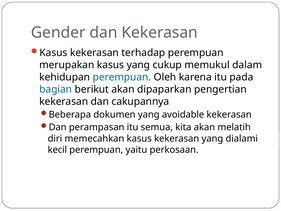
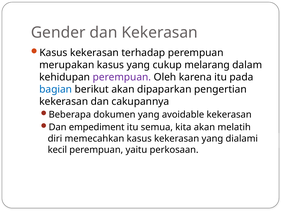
memukul: memukul -> melarang (207, 65)
perempuan colour: blue -> purple (122, 77)
perampasan: perampasan -> empediment (97, 127)
